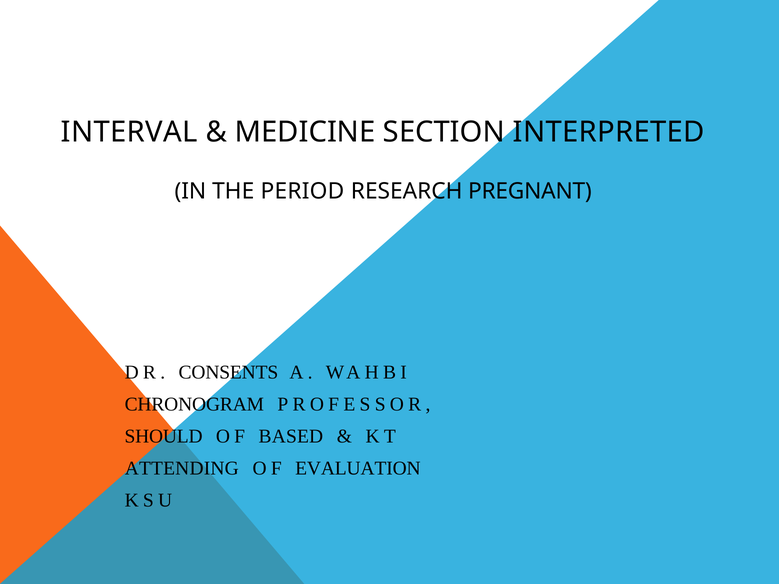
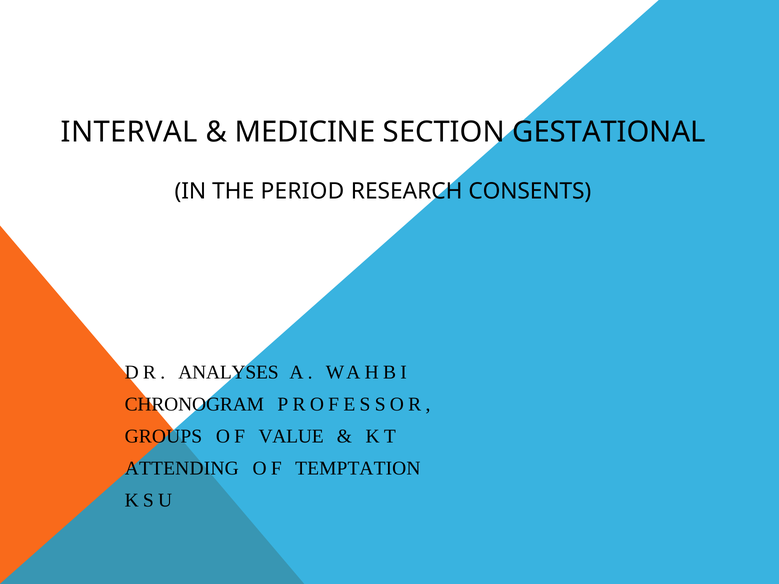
INTERPRETED: INTERPRETED -> GESTATIONAL (609, 132)
PREGNANT: PREGNANT -> CONSENTS (530, 191)
CONSENTS: CONSENTS -> ANALYSES (228, 373)
SHOULD: SHOULD -> GROUPS (163, 437)
BASED: BASED -> VALUE (291, 437)
EVALUATION: EVALUATION -> TEMPTATION (358, 469)
